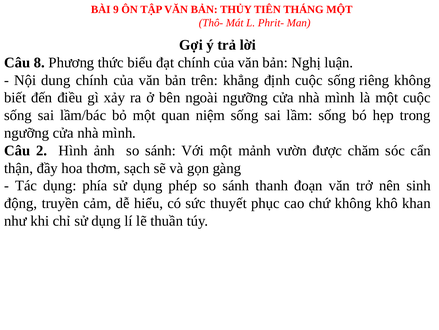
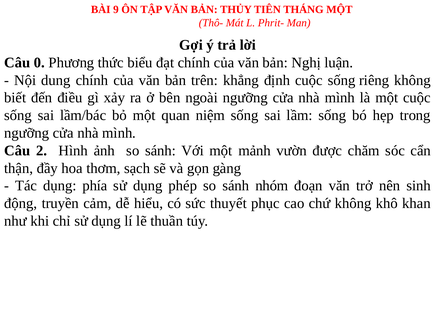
8: 8 -> 0 (39, 62)
thanh: thanh -> nhóm (272, 185)
